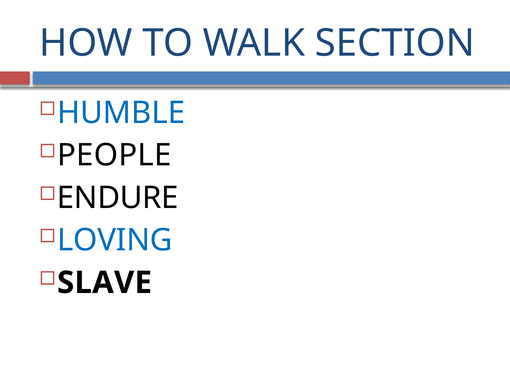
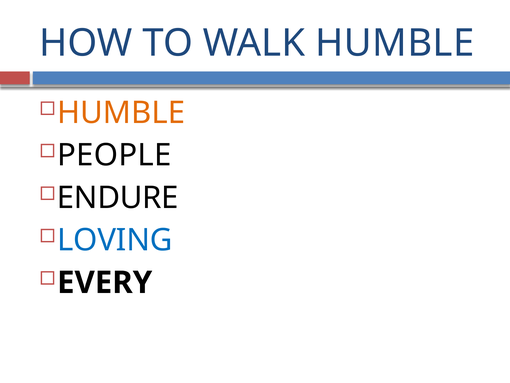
WALK SECTION: SECTION -> HUMBLE (395, 43)
HUMBLE colour: blue -> orange (121, 113)
SLAVE: SLAVE -> EVERY (105, 282)
